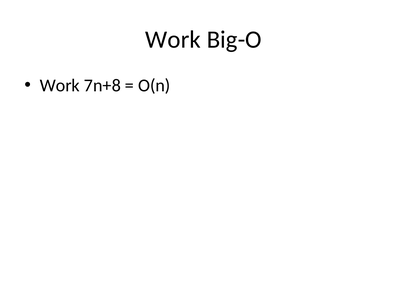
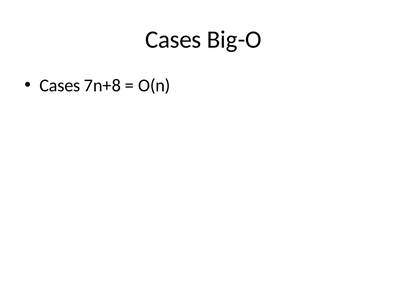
Work: Work -> Cases (173, 39)
Work: Work -> Cases (60, 85)
